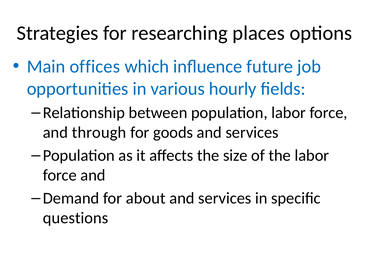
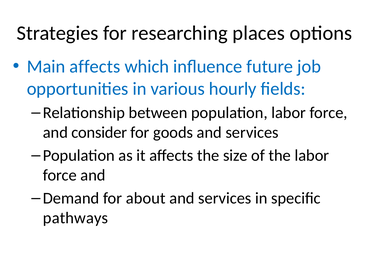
Main offices: offices -> affects (95, 66)
through: through -> consider (99, 132)
questions: questions -> pathways (76, 218)
